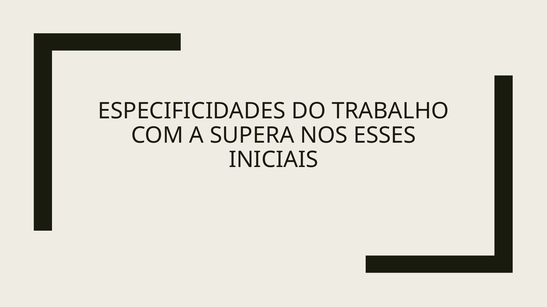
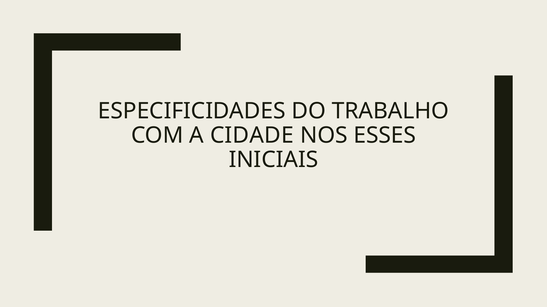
SUPERA: SUPERA -> CIDADE (252, 136)
